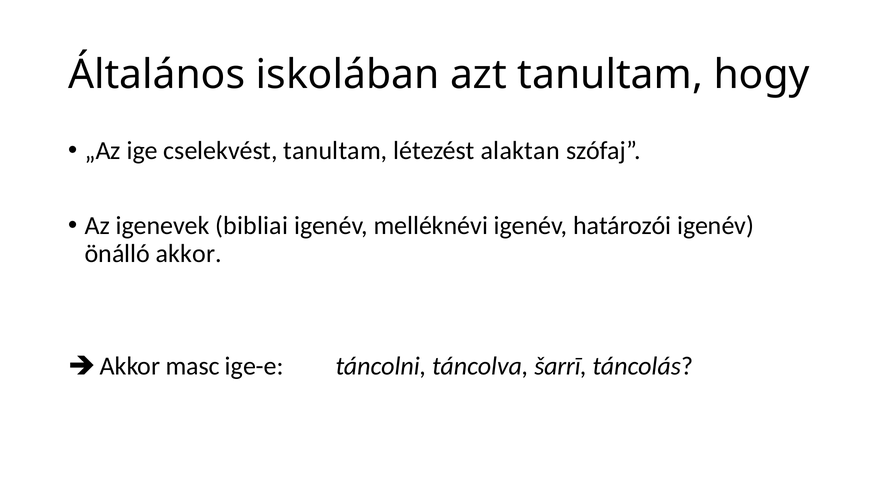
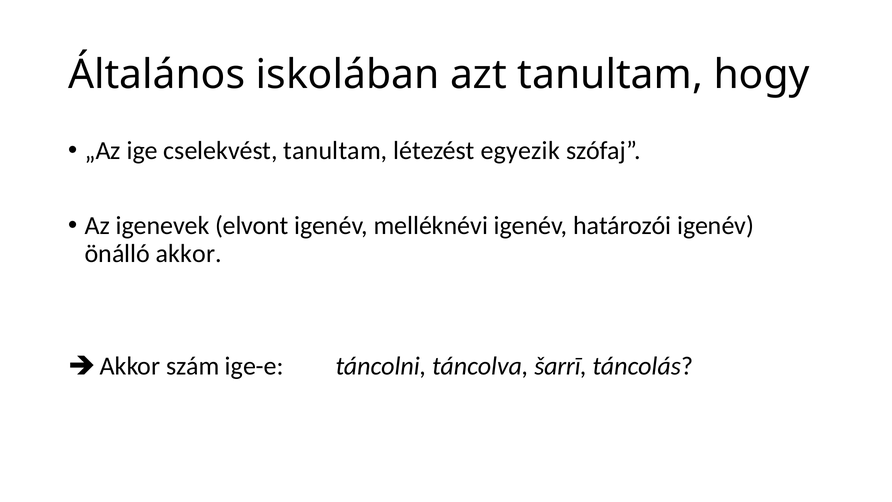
alaktan: alaktan -> egyezik (520, 151)
bibliai: bibliai -> elvont (252, 226)
masc: masc -> szám (193, 366)
